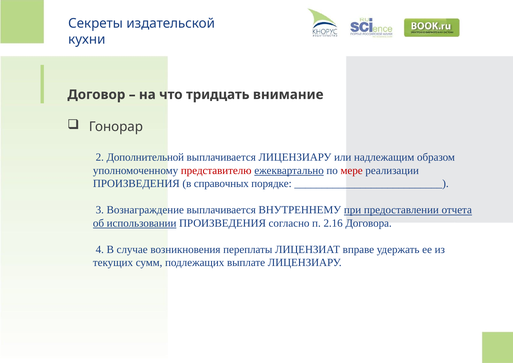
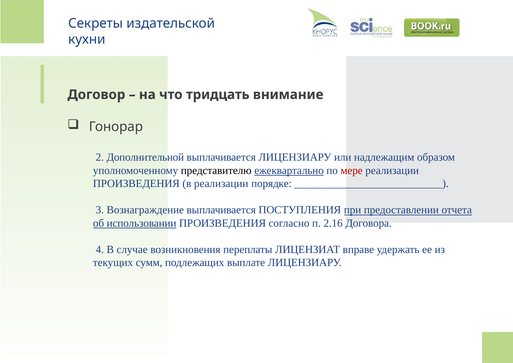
представителю colour: red -> black (216, 170)
в справочных: справочных -> реализации (221, 184)
ВНУТРЕННЕМУ: ВНУТРЕННЕМУ -> ПОСТУПЛЕНИЯ (300, 210)
